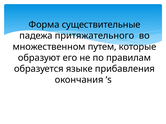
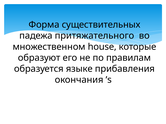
существительные: существительные -> существительных (101, 25)
путем: путем -> house (102, 47)
